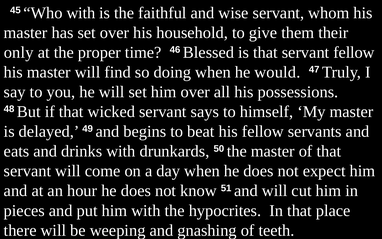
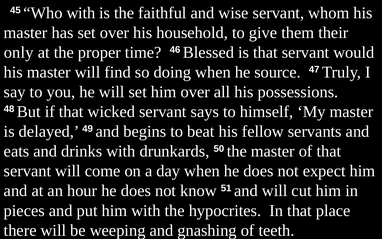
servant fellow: fellow -> would (354, 52)
would: would -> source (278, 72)
